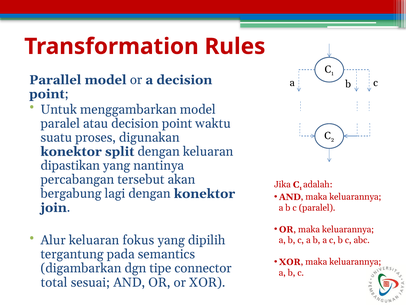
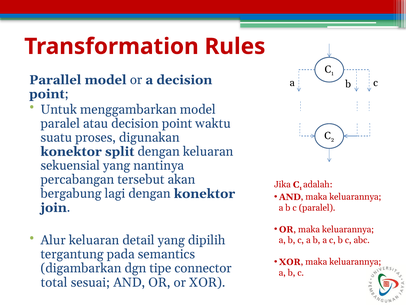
dipastikan: dipastikan -> sekuensial (70, 165)
fokus: fokus -> detail (138, 240)
